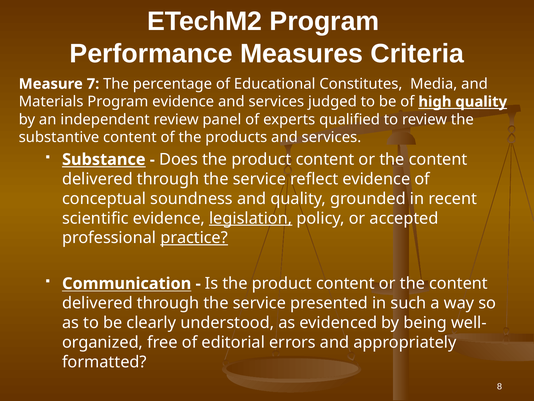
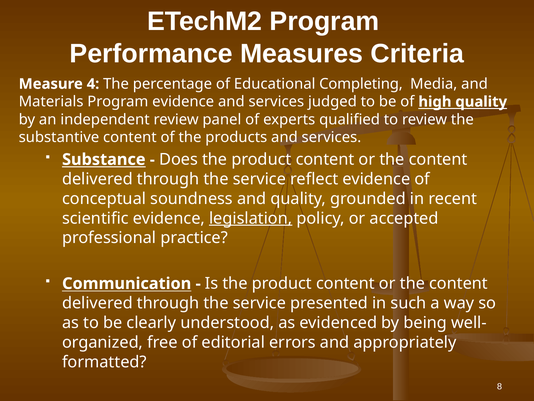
7: 7 -> 4 (93, 84)
Constitutes: Constitutes -> Completing (361, 84)
practice underline: present -> none (194, 238)
